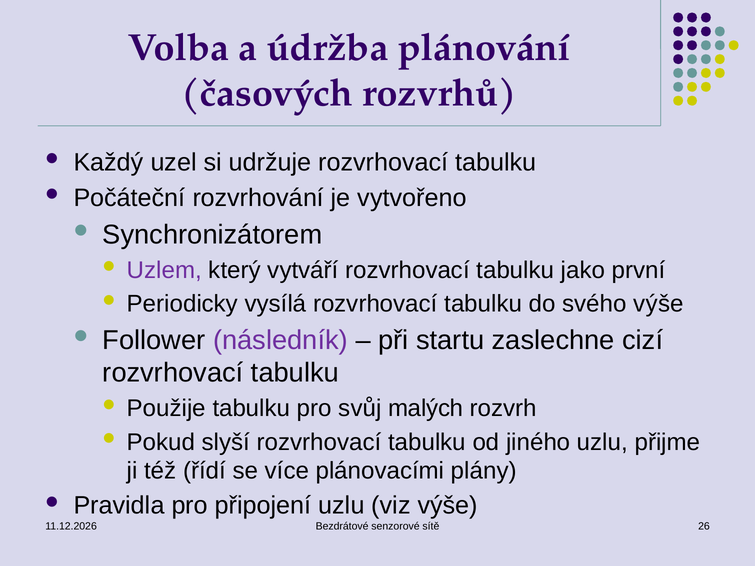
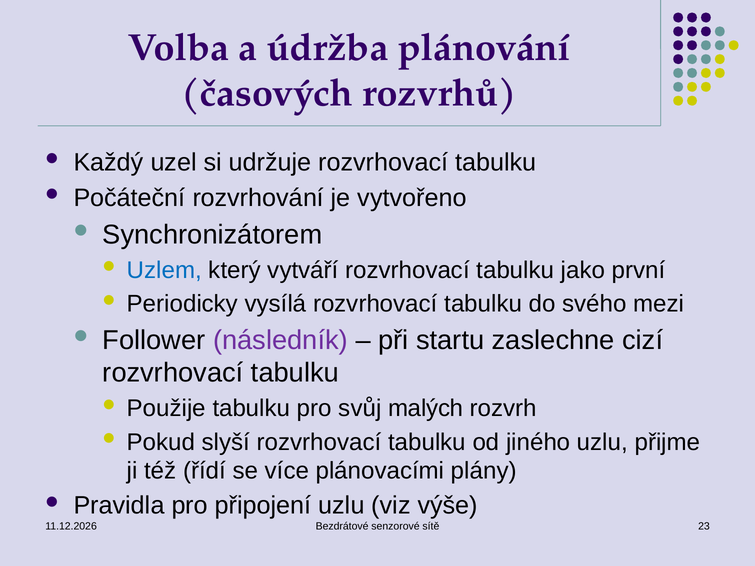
Uzlem colour: purple -> blue (164, 270)
svého výše: výše -> mezi (659, 304)
26: 26 -> 23 (704, 527)
